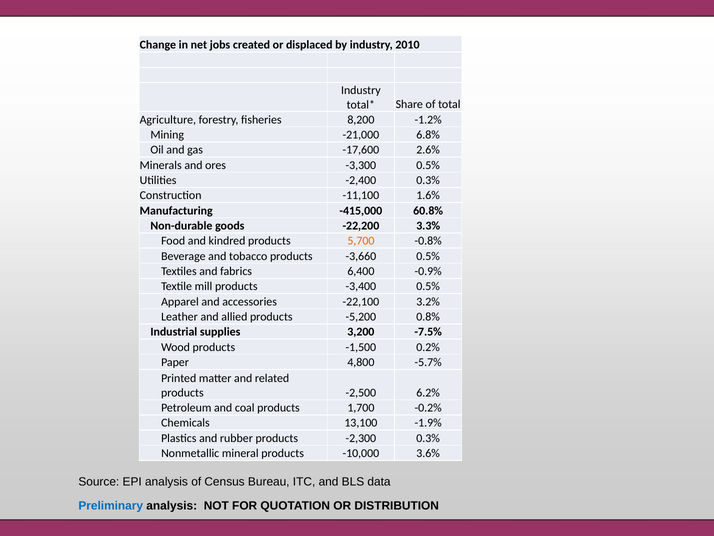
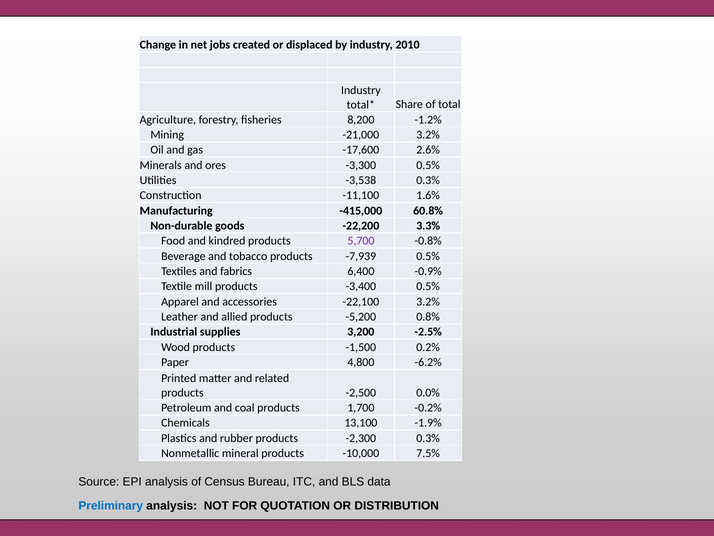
-21,000 6.8%: 6.8% -> 3.2% (428, 135)
-2,400: -2,400 -> -3,538 (361, 180)
5,700 colour: orange -> purple (361, 241)
-3,660: -3,660 -> -7,939 (361, 256)
-7.5%: -7.5% -> -2.5% (428, 332)
-5.7%: -5.7% -> -6.2% (428, 362)
6.2%: 6.2% -> 0.0% (428, 392)
3.6%: 3.6% -> 7.5% (428, 453)
